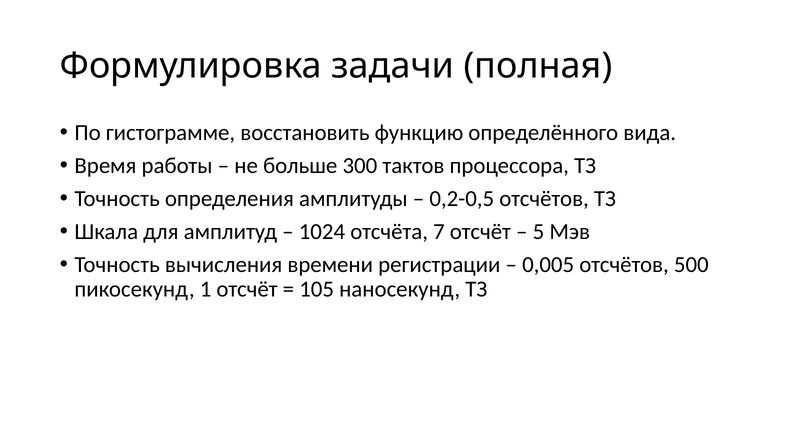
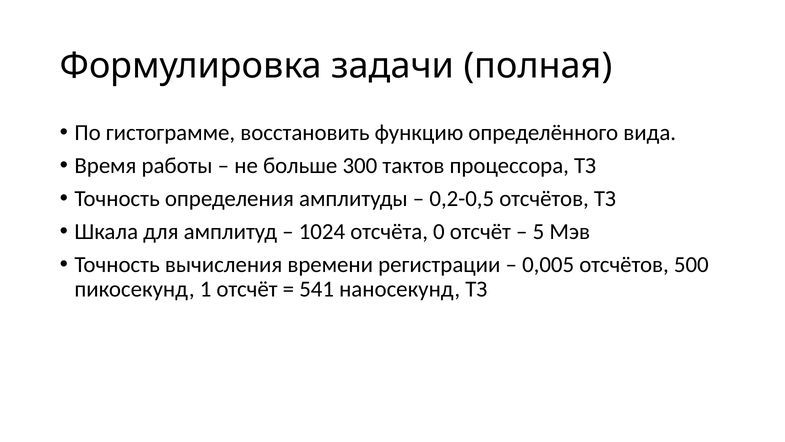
7: 7 -> 0 (439, 231)
105: 105 -> 541 (317, 289)
